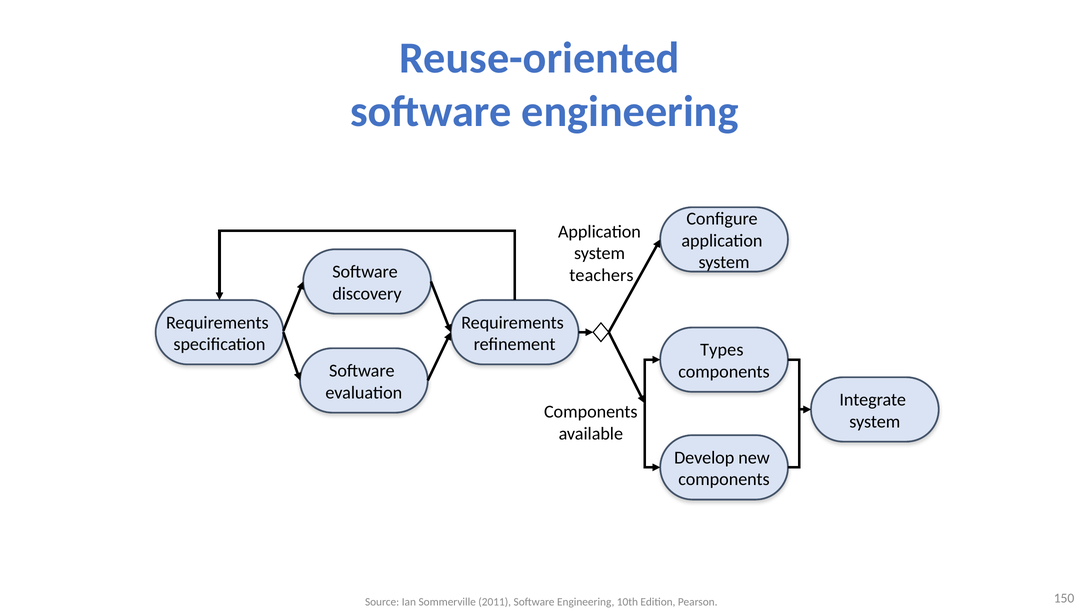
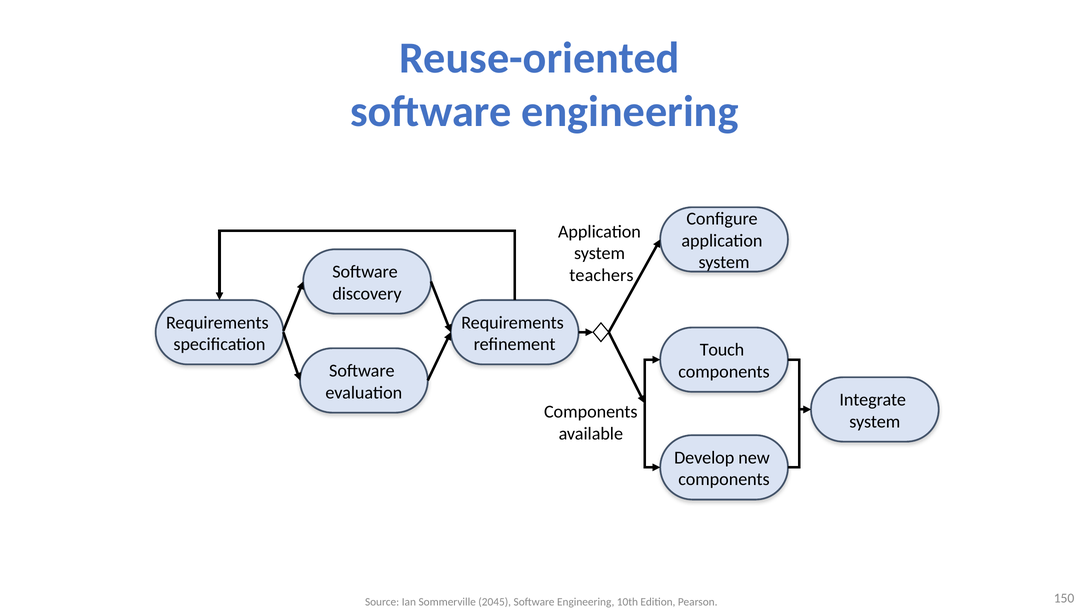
Types: Types -> Touch (722, 350)
2011: 2011 -> 2045 (495, 602)
